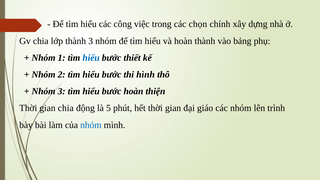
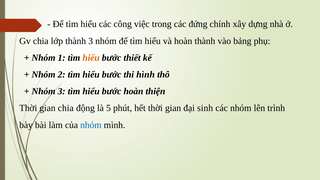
chọn: chọn -> đứng (198, 24)
hiểu colour: blue -> orange (91, 58)
giáo: giáo -> sinh (205, 108)
